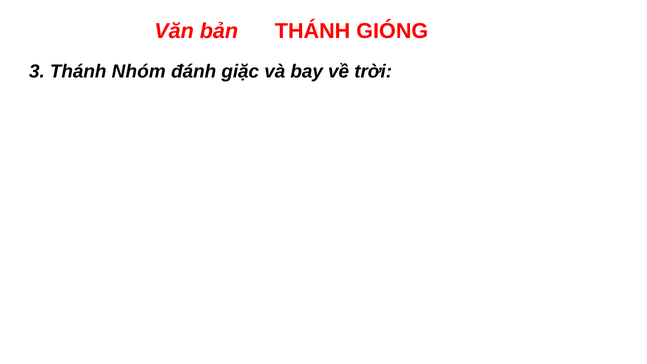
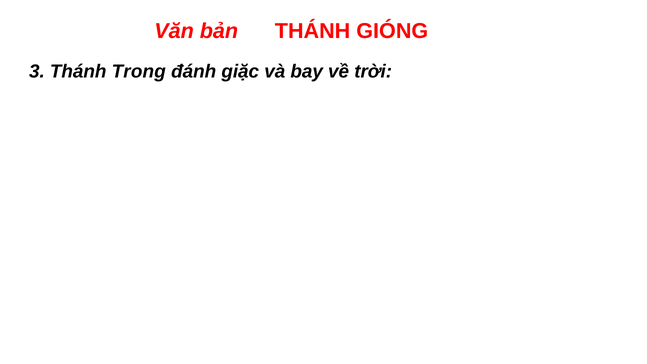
Nhóm: Nhóm -> Trong (139, 72)
